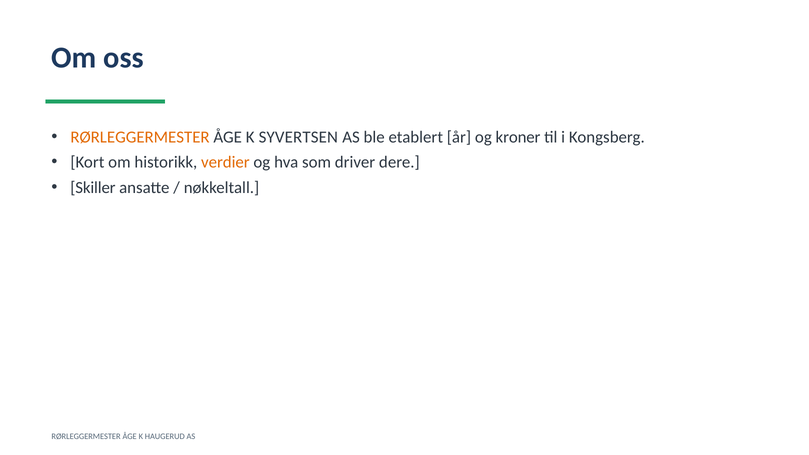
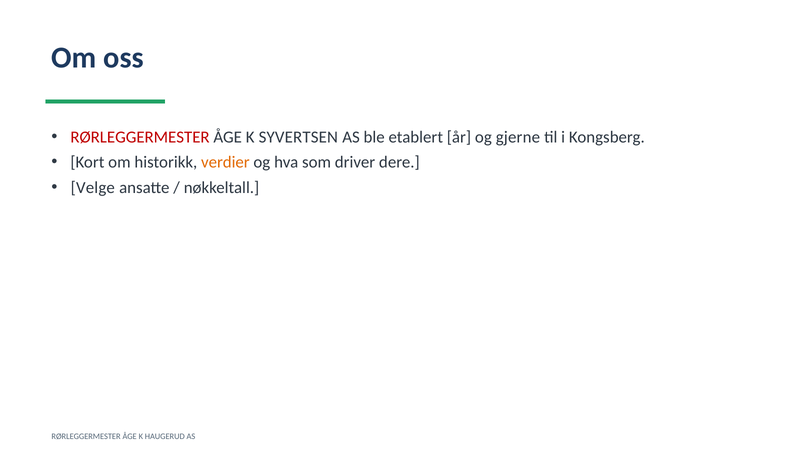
RØRLEGGERMESTER colour: orange -> red (140, 137)
kroner: kroner -> gjerne (518, 137)
Skiller: Skiller -> Velge (93, 188)
